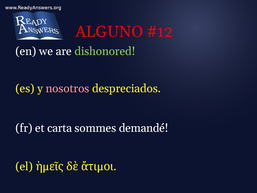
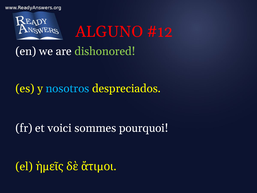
nosotros colour: pink -> light blue (67, 88)
carta: carta -> voici (60, 128)
demandé: demandé -> pourquoi (144, 128)
